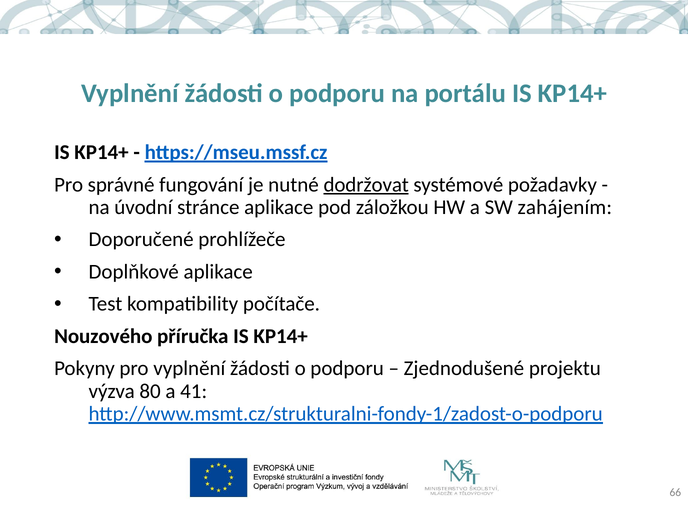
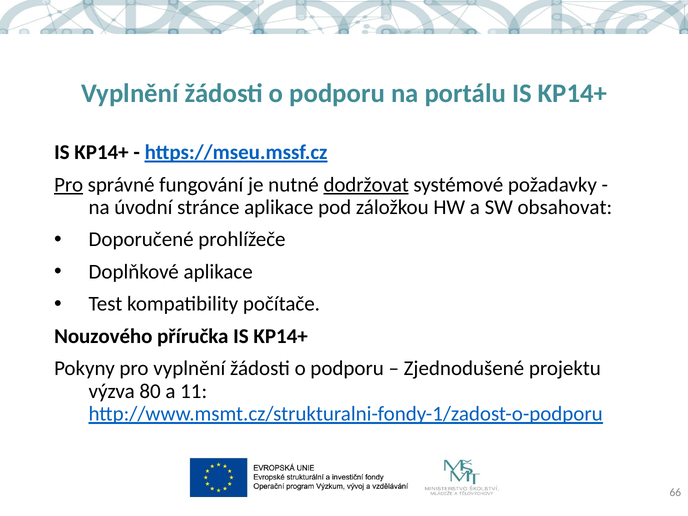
Pro underline: none -> present (69, 185)
zahájením: zahájením -> obsahovat (565, 207)
41: 41 -> 11 (194, 391)
